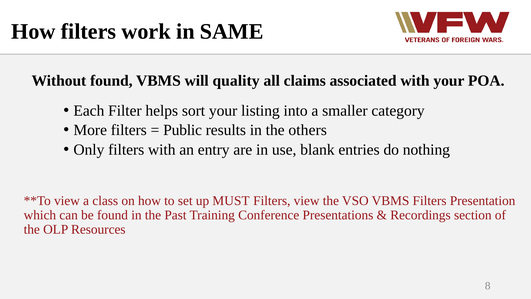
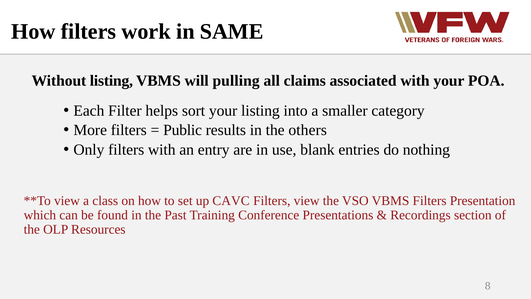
Without found: found -> listing (111, 81)
quality: quality -> pulling (236, 81)
MUST: MUST -> CAVC (231, 200)
